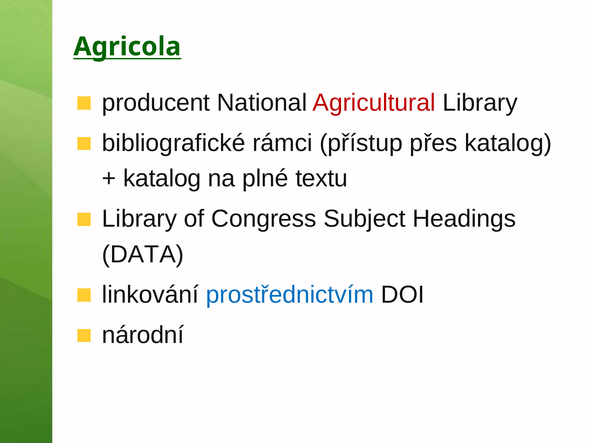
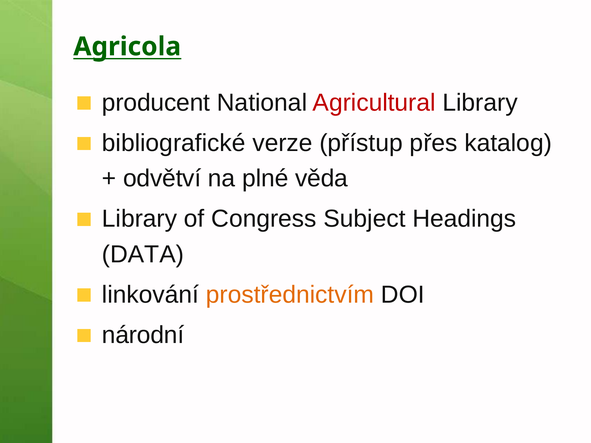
rámci: rámci -> verze (282, 143)
katalog: katalog -> odvětví (162, 179)
textu: textu -> věda (322, 179)
prostřednictvím colour: blue -> orange (290, 295)
